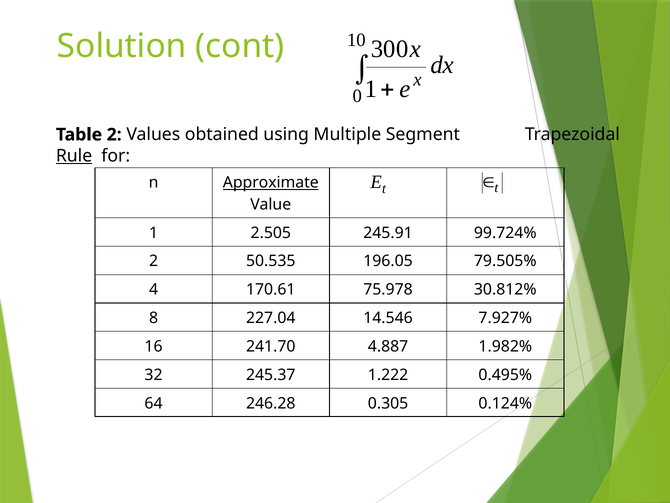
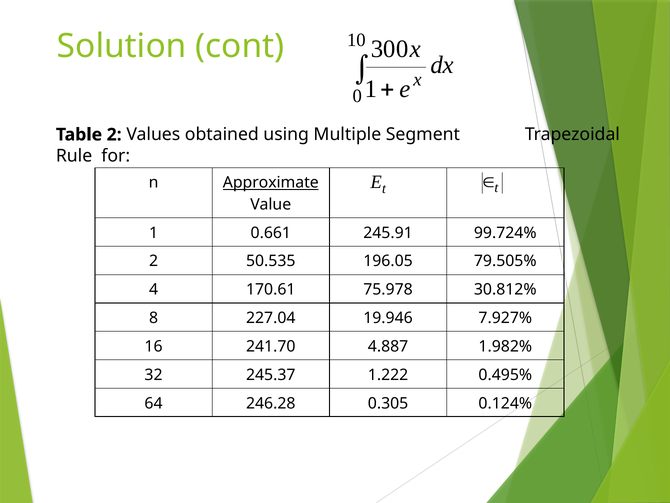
Rule underline: present -> none (74, 156)
2.505: 2.505 -> 0.661 (271, 233)
14.546: 14.546 -> 19.946 (388, 318)
